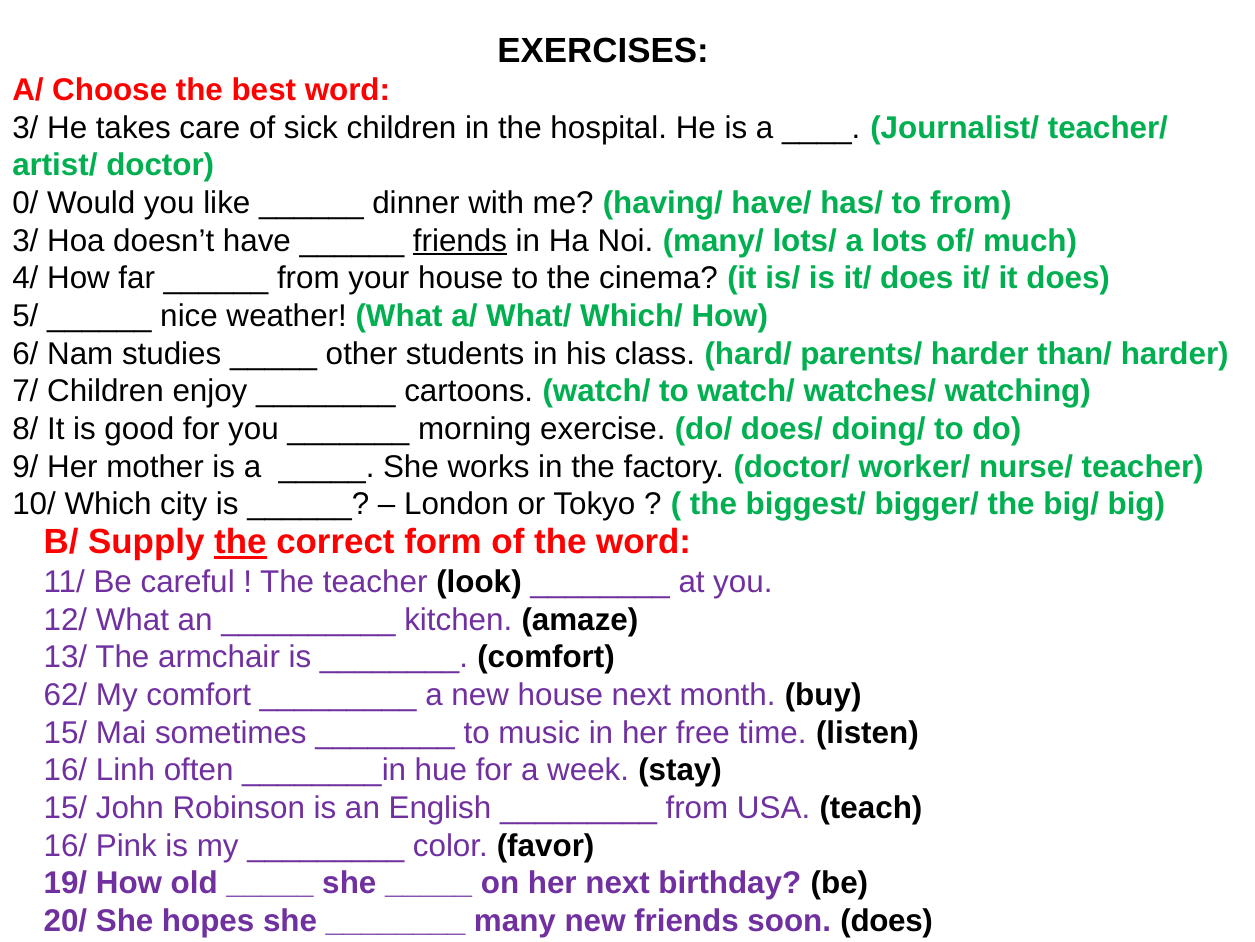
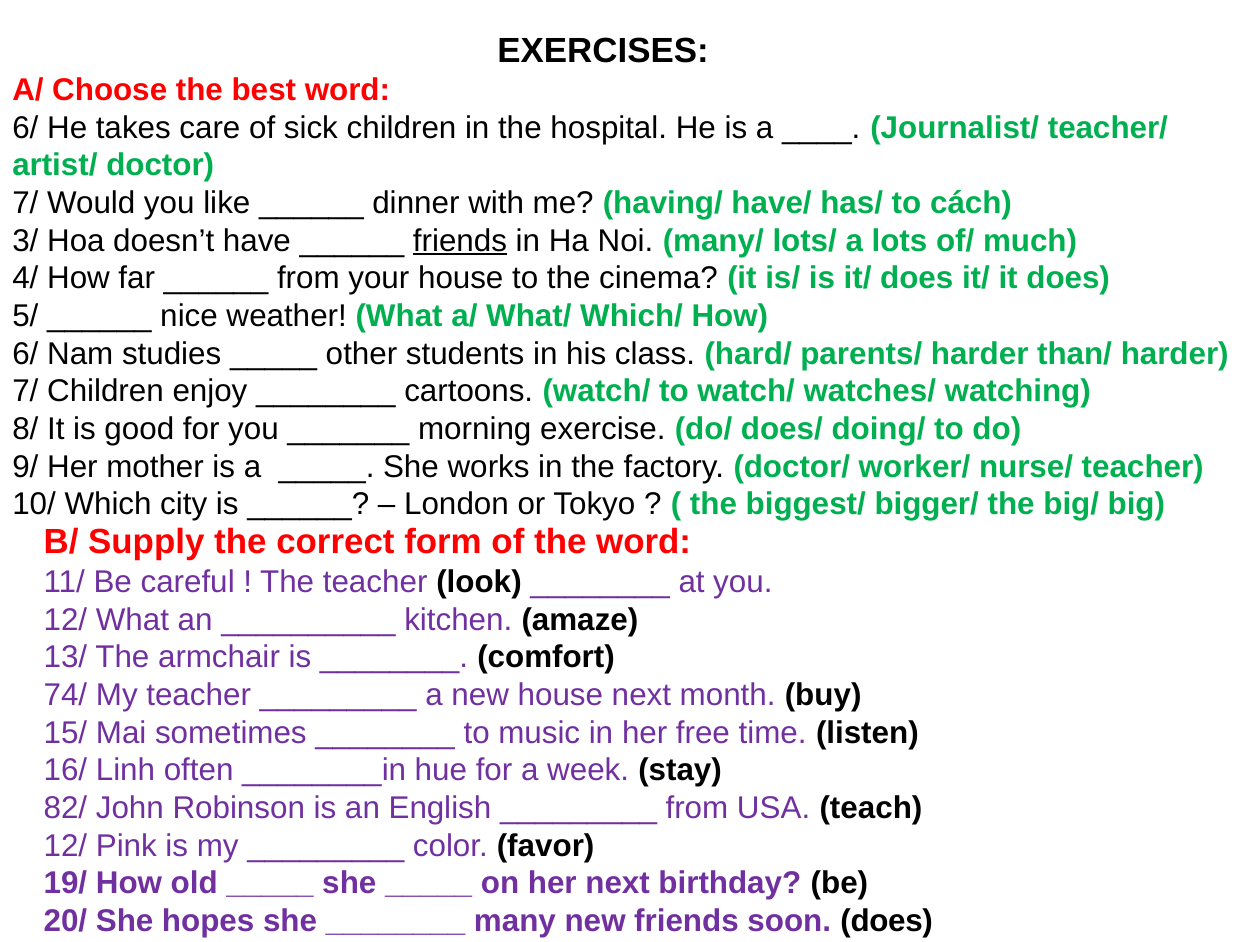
3/: 3/ -> 6/ (25, 128)
0/: 0/ -> 7/ (25, 203)
to from: from -> cách (971, 203)
the underline: present -> none (240, 542)
62/: 62/ -> 74/ (65, 694)
My comfort: comfort -> teacher (199, 694)
15/: 15/ -> 82/ (65, 807)
16/: 16/ -> 12/ (65, 845)
